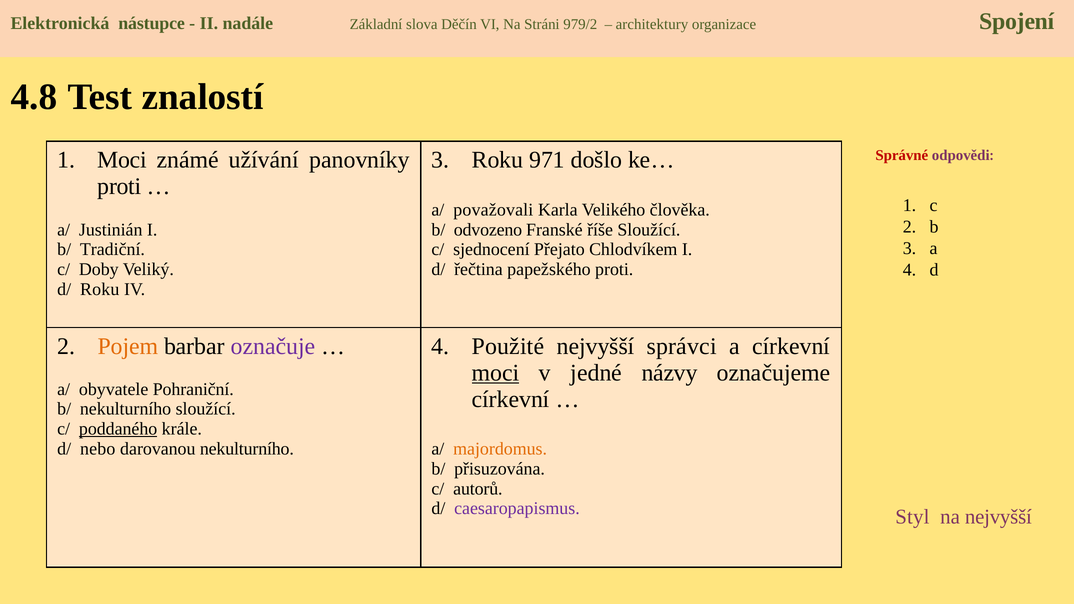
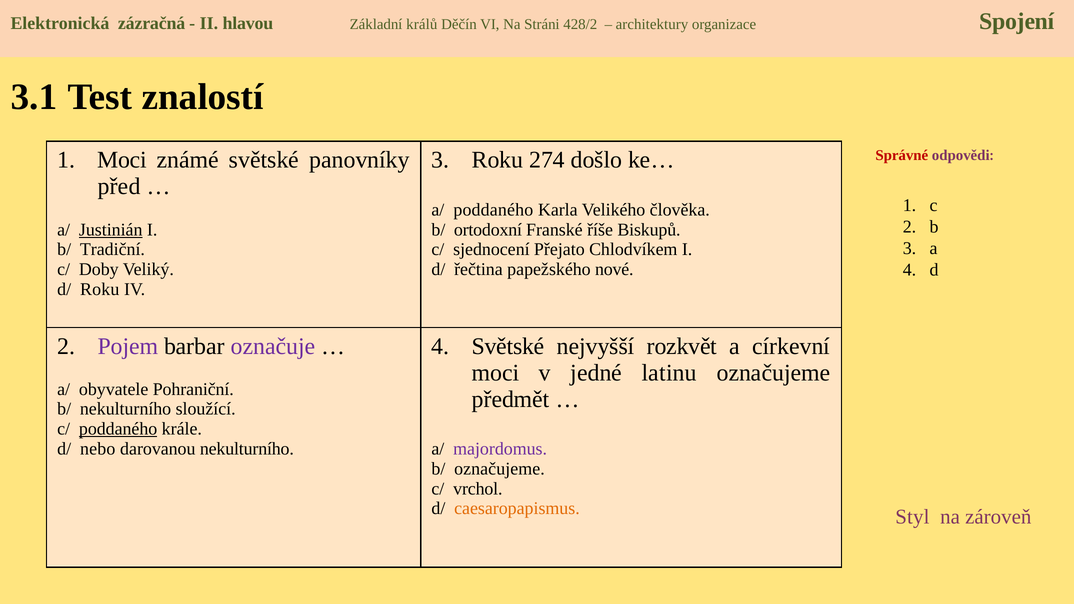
nástupce: nástupce -> zázračná (152, 23)
nadále: nadále -> hlavou (248, 23)
slova: slova -> králů (422, 24)
979/2: 979/2 -> 428/2 (580, 24)
4.8: 4.8 -> 3.1 (34, 97)
známé užívání: užívání -> světské (264, 160)
971: 971 -> 274 (547, 160)
proti: proti -> před (119, 187)
a/ považovali: považovali -> poddaného (493, 210)
Justinián underline: none -> present (111, 230)
odvozeno: odvozeno -> ortodoxní (488, 230)
říše Sloužící: Sloužící -> Biskupů (649, 230)
papežského proti: proti -> nové (614, 269)
Pojem colour: orange -> purple (128, 346)
Použité: Použité -> Světské (508, 346)
správci: správci -> rozkvět (682, 346)
moci underline: present -> none (495, 373)
názvy: názvy -> latinu (669, 373)
církevní: církevní -> předmět (511, 399)
majordomus colour: orange -> purple (500, 449)
b/ přisuzována: přisuzována -> označujeme (499, 469)
autorů: autorů -> vrchol (478, 489)
caesaropapismus colour: purple -> orange (517, 509)
na nejvyšší: nejvyšší -> zároveň (998, 517)
